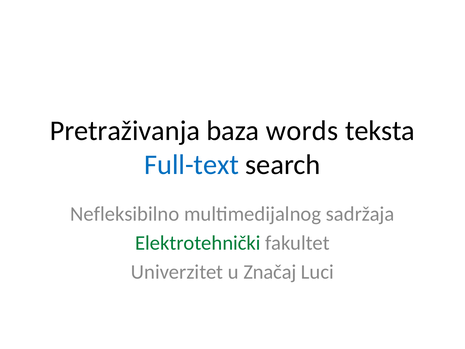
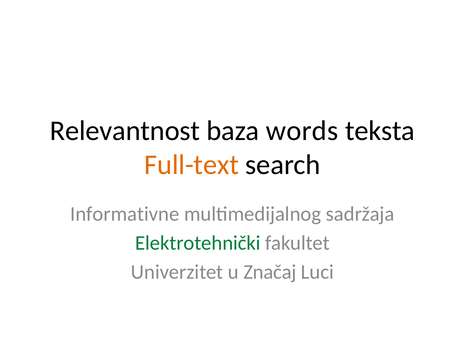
Pretraživanja: Pretraživanja -> Relevantnost (125, 131)
Full-text colour: blue -> orange (192, 165)
Nefleksibilno: Nefleksibilno -> Informativne (125, 214)
